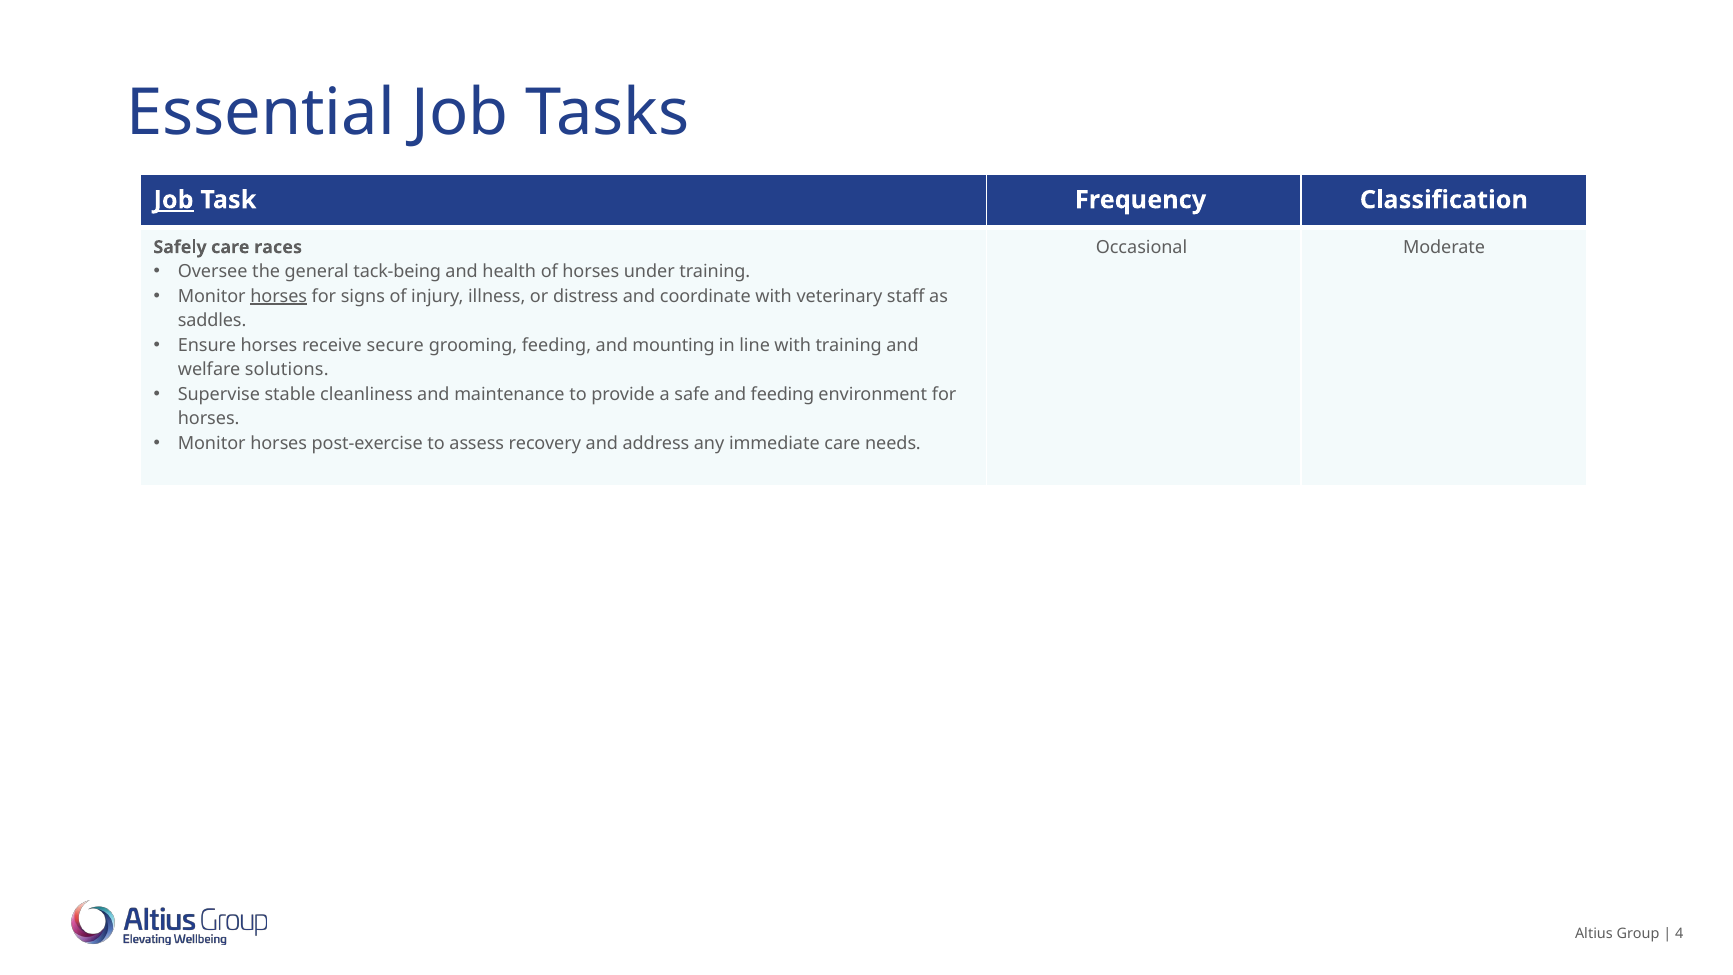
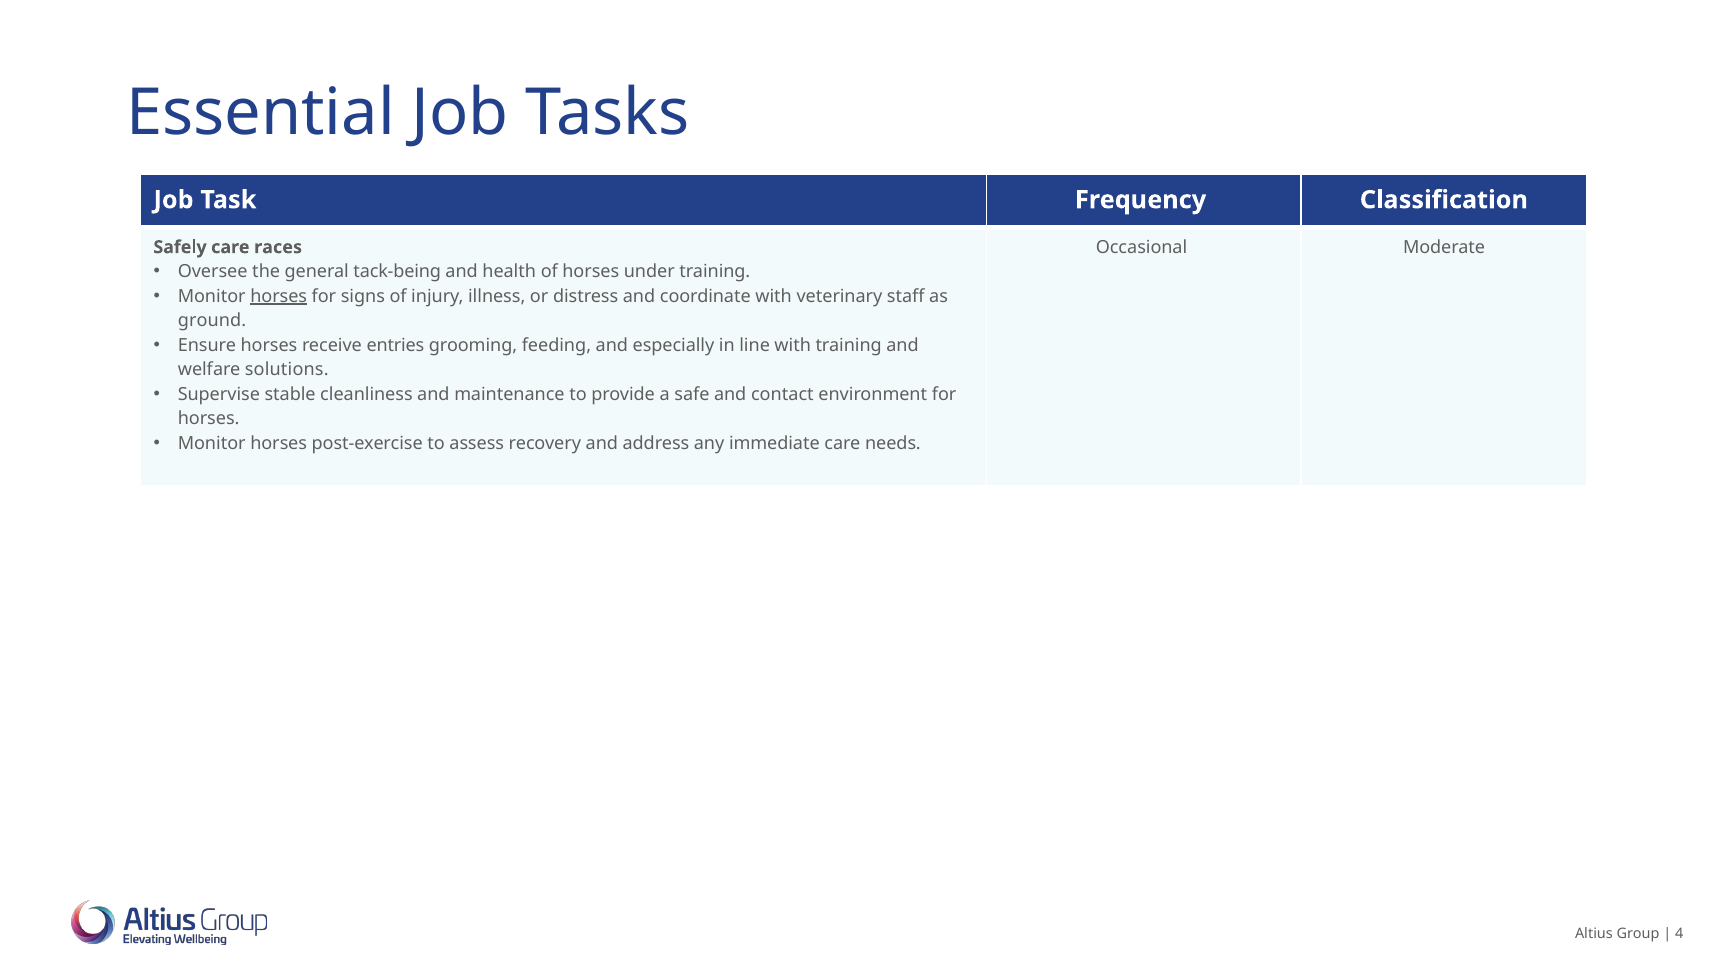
Job underline: present -> none (174, 200)
saddles: saddles -> ground (212, 321)
secure: secure -> entries (395, 345)
mounting: mounting -> especially (673, 345)
and feeding: feeding -> contact (782, 394)
